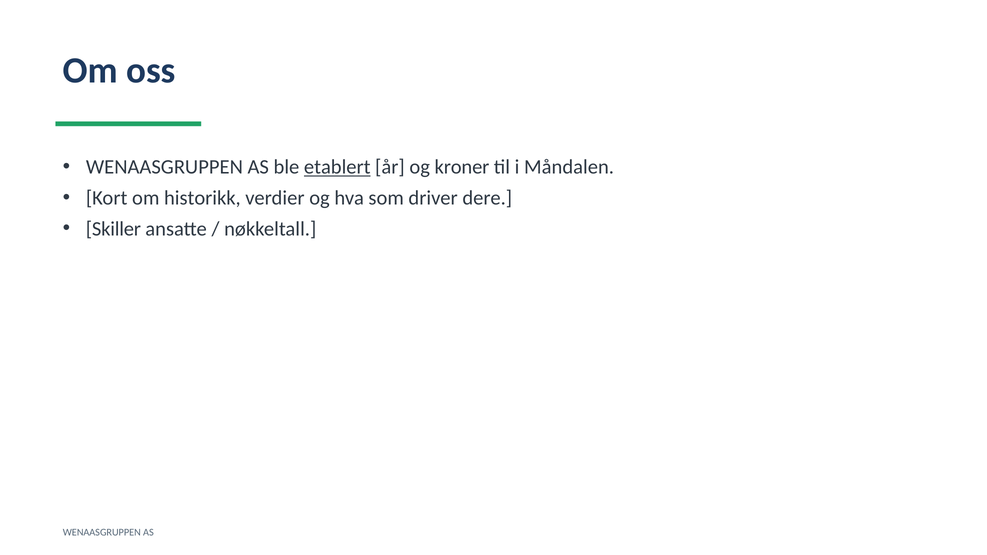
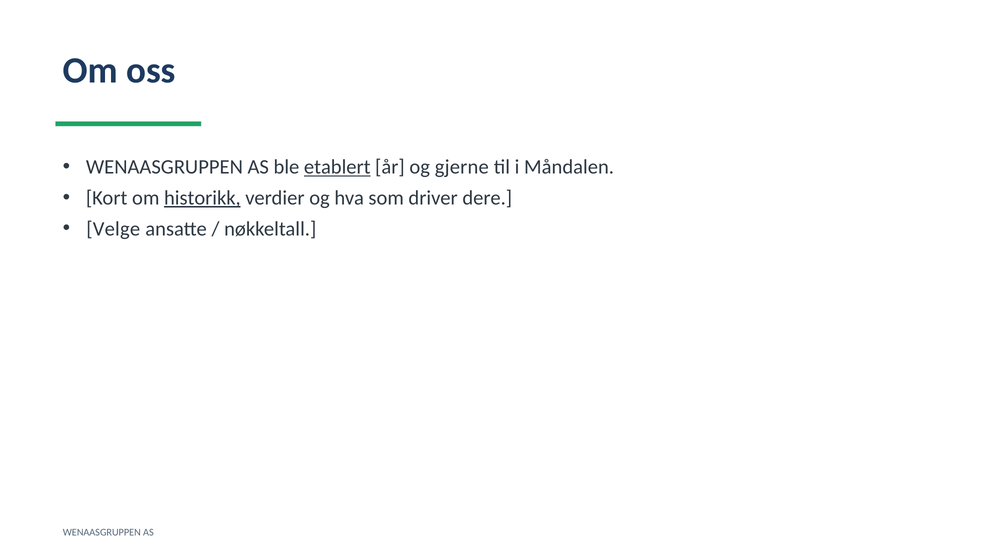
kroner: kroner -> gjerne (462, 167)
historikk underline: none -> present (202, 198)
Skiller: Skiller -> Velge (113, 229)
